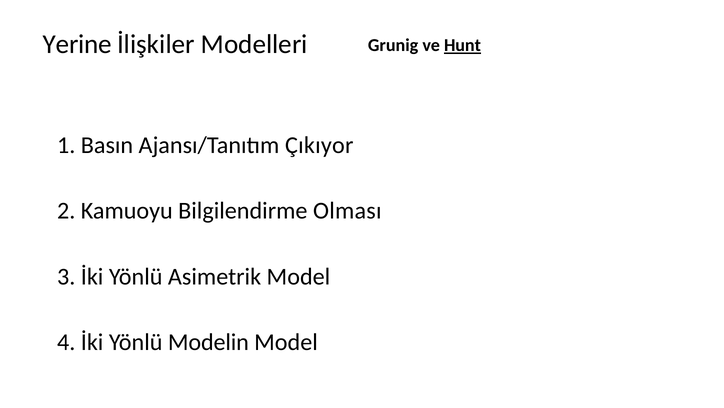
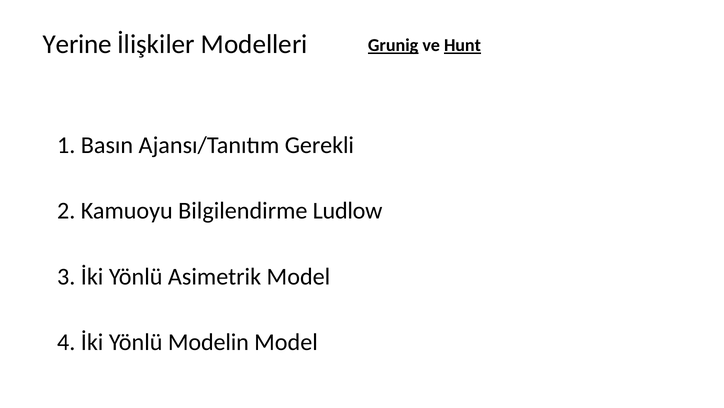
Grunig underline: none -> present (393, 45)
Çıkıyor: Çıkıyor -> Gerekli (319, 145)
Olması: Olması -> Ludlow (348, 211)
